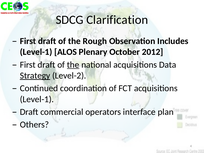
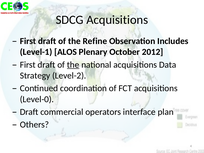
SDCG Clarification: Clarification -> Acquisitions (117, 20)
Rough: Rough -> Refine (95, 41)
Strategy underline: present -> none (35, 76)
Level-1: Level-1 -> Level-0 (37, 99)
